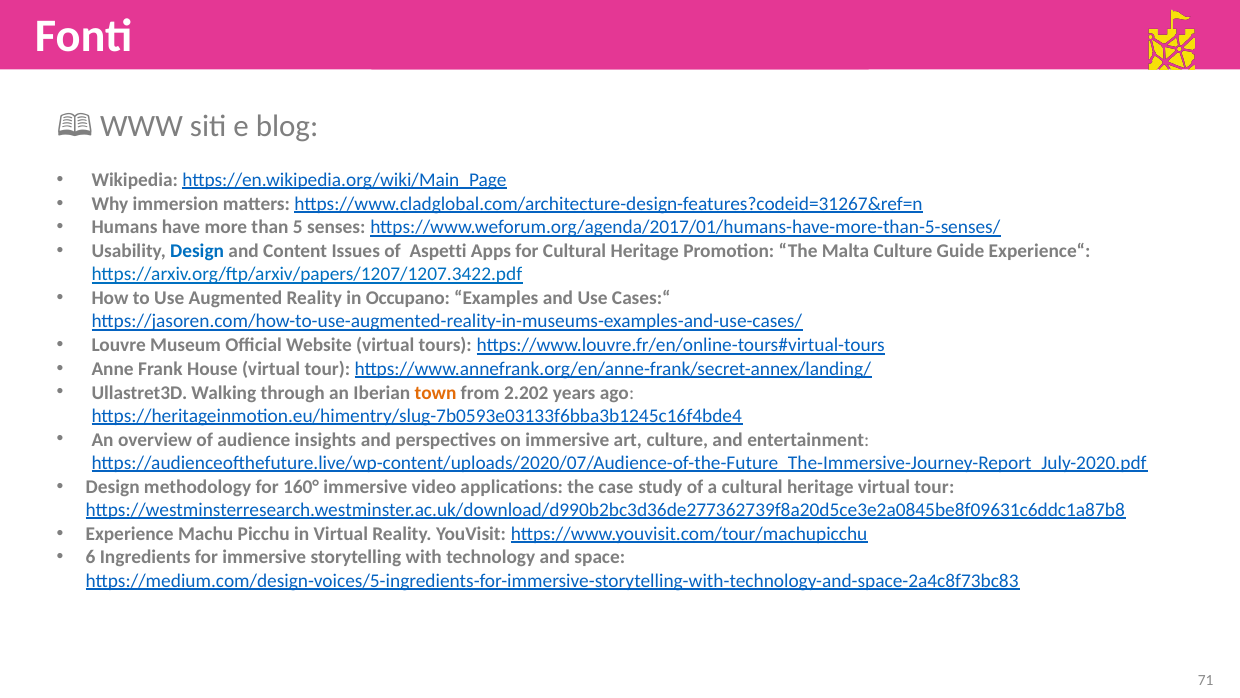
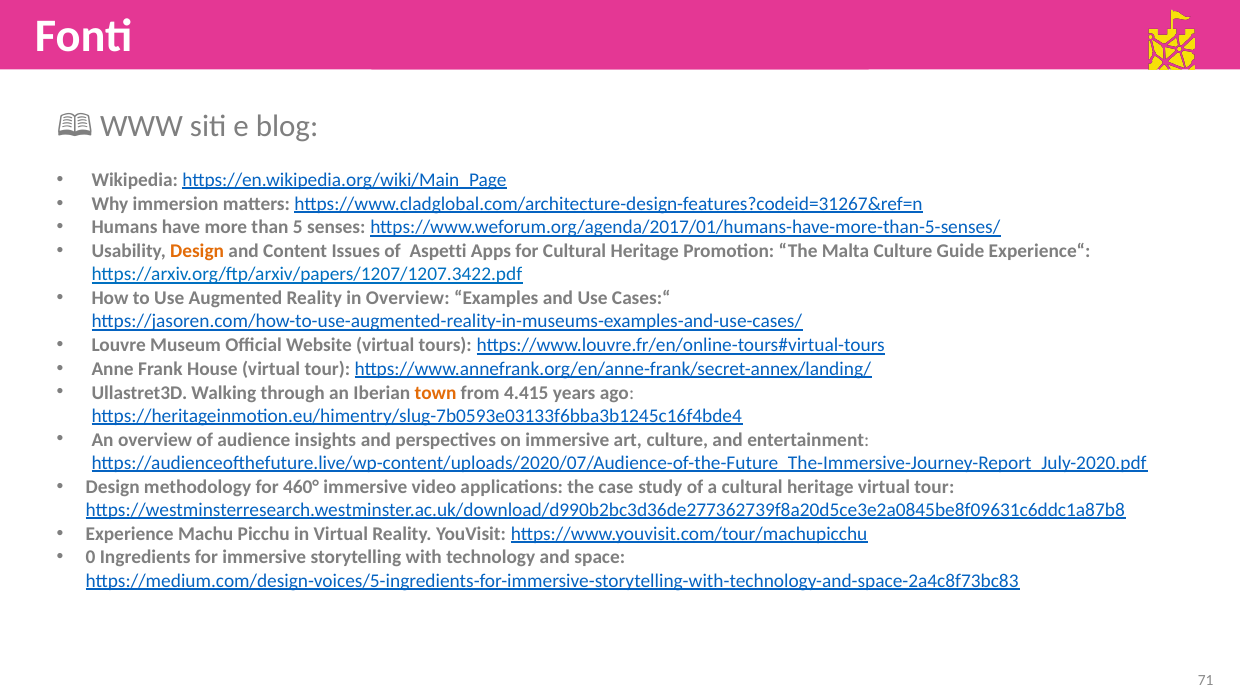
Design colour: blue -> orange (197, 251)
in Occupano: Occupano -> Overview (408, 298)
2.202: 2.202 -> 4.415 (526, 392)
160°: 160° -> 460° (301, 486)
6: 6 -> 0 (91, 557)
